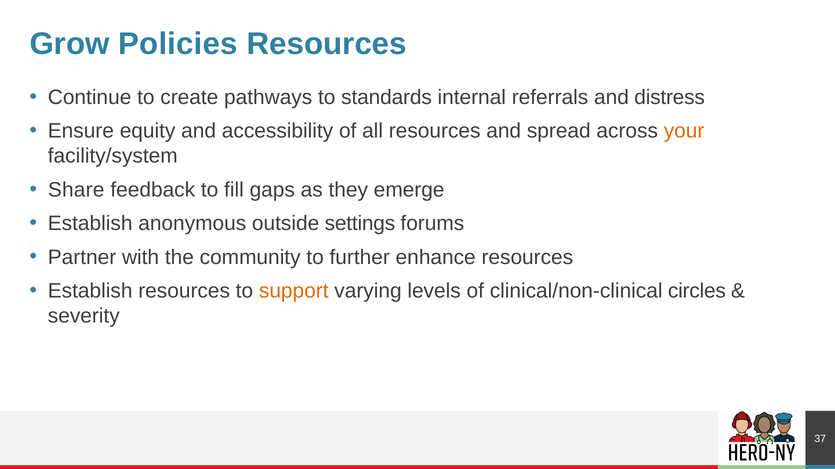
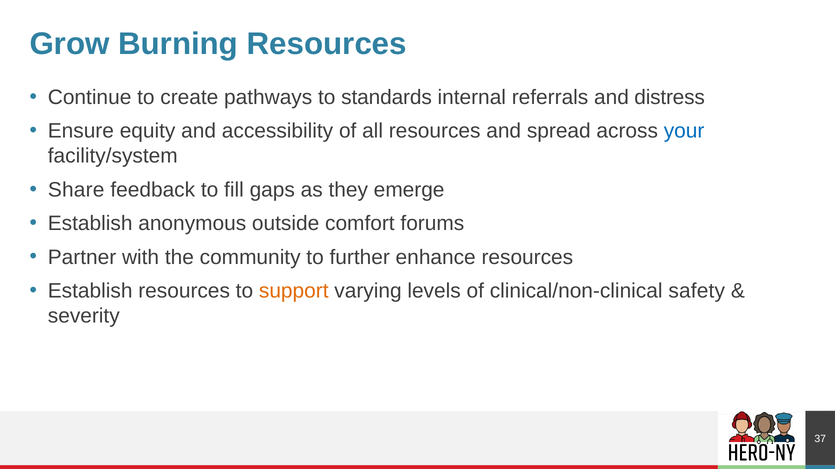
Policies: Policies -> Burning (178, 44)
your colour: orange -> blue (684, 131)
settings: settings -> comfort (360, 224)
circles: circles -> safety (697, 291)
